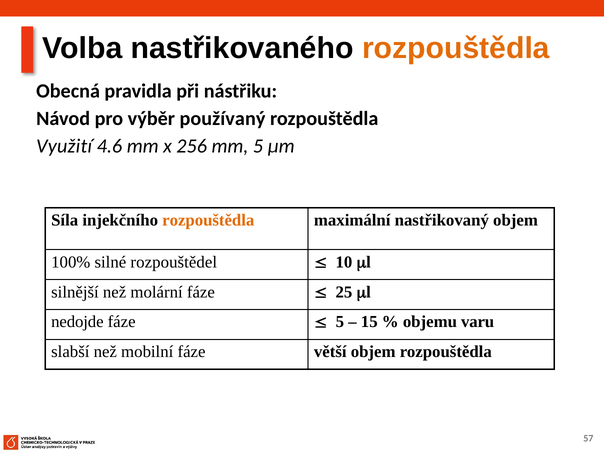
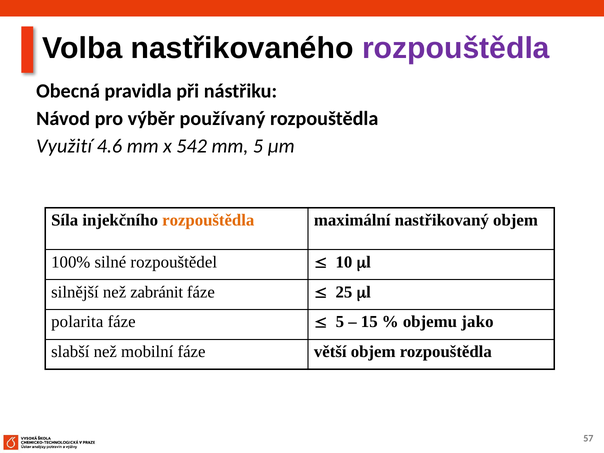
rozpouštědla colour: orange -> purple (456, 48)
256: 256 -> 542 (192, 146)
molární: molární -> zabránit (157, 292)
nedojde: nedojde -> polarita (77, 322)
varu: varu -> jako (477, 322)
